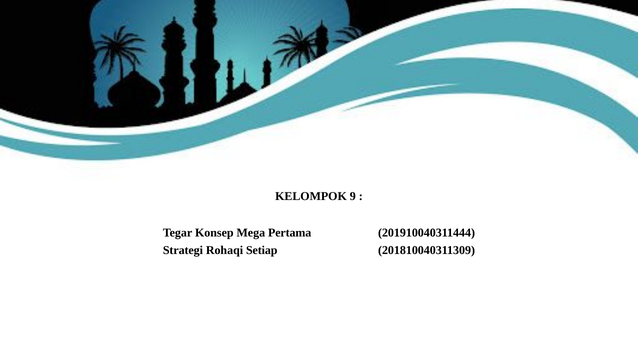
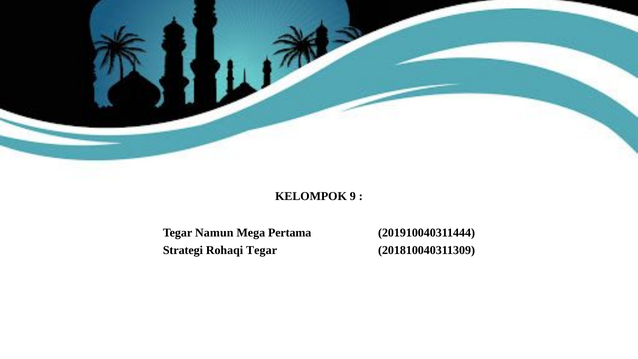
Konsep: Konsep -> Namun (214, 233)
Rohaqi Setiap: Setiap -> Tegar (262, 250)
